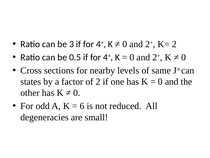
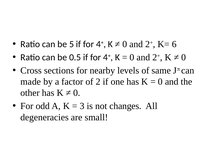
3: 3 -> 5 (72, 44)
K= 2: 2 -> 6 (174, 44)
states: states -> made (31, 81)
6: 6 -> 3 (82, 106)
reduced: reduced -> changes (125, 106)
